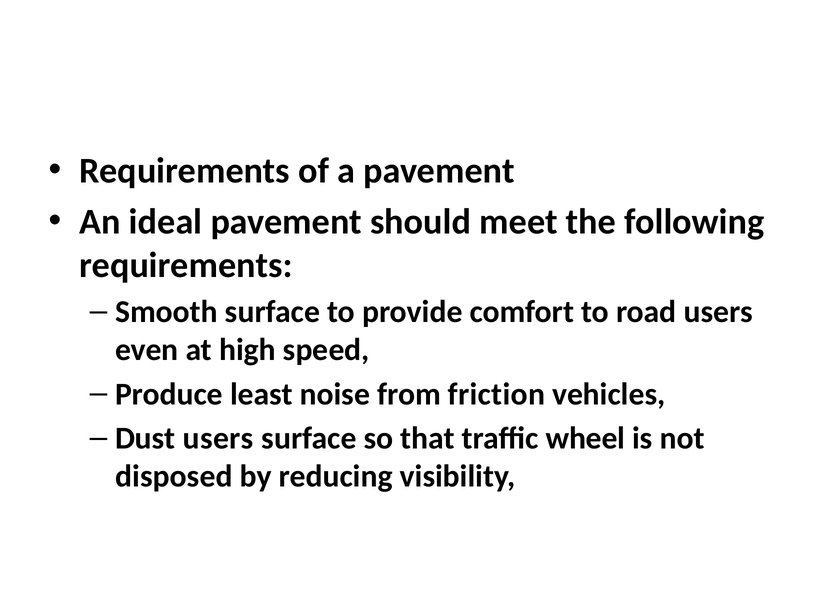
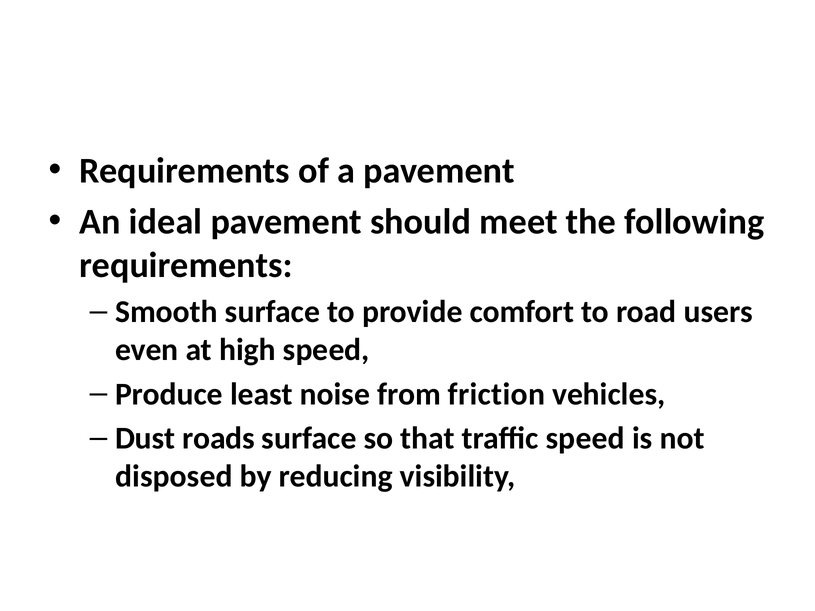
Dust users: users -> roads (219, 439)
traffic wheel: wheel -> speed (585, 439)
